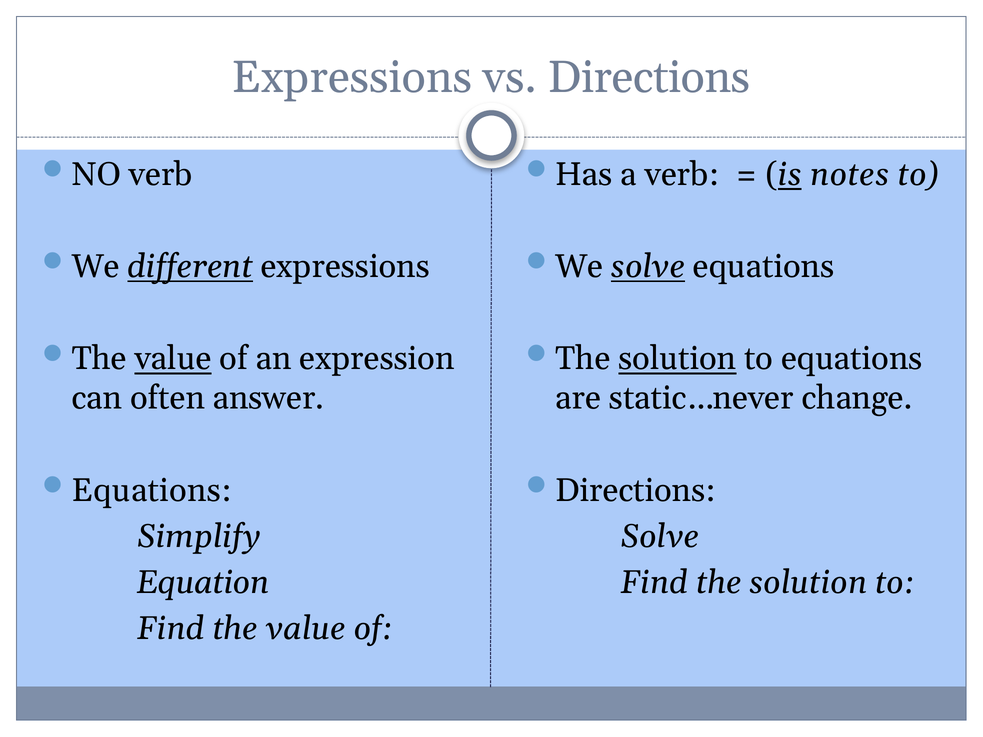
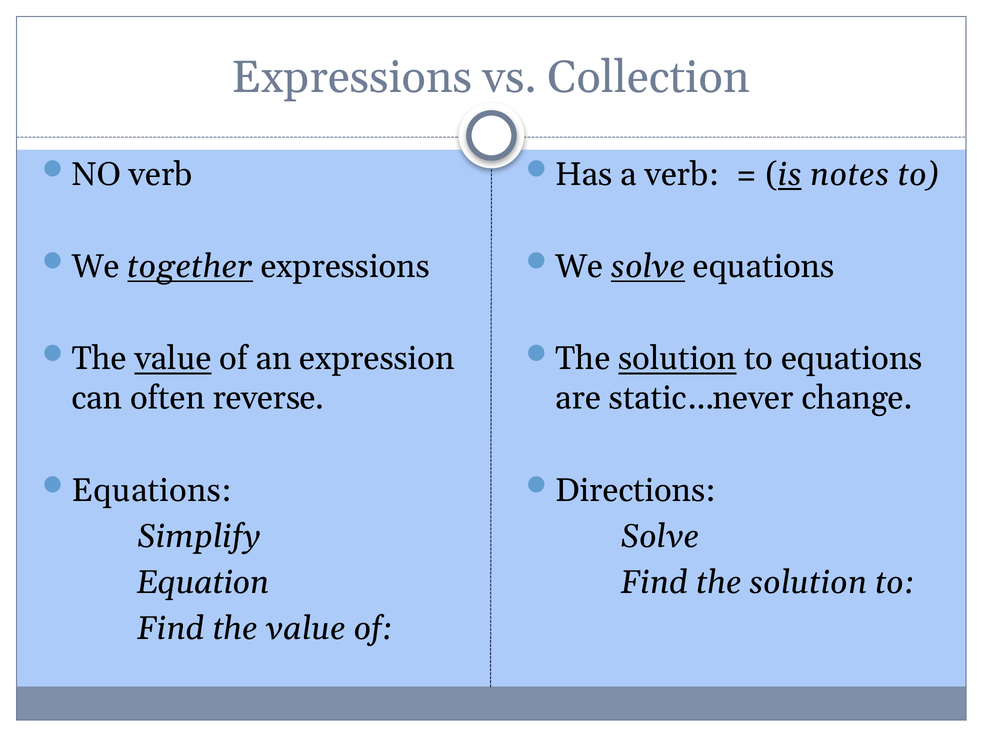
vs Directions: Directions -> Collection (649, 77)
different: different -> together (190, 267)
answer: answer -> reverse (269, 398)
